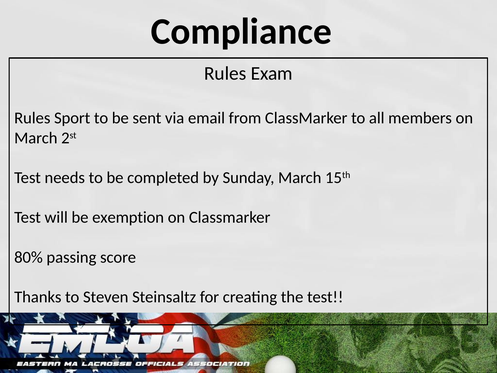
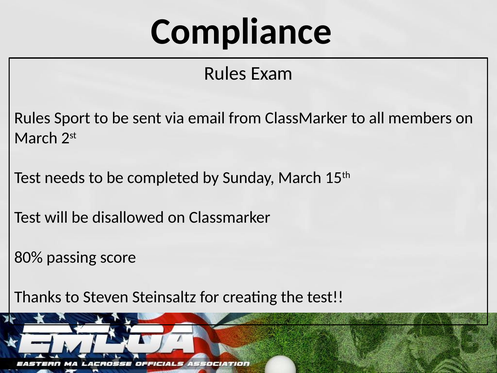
exemption: exemption -> disallowed (128, 217)
